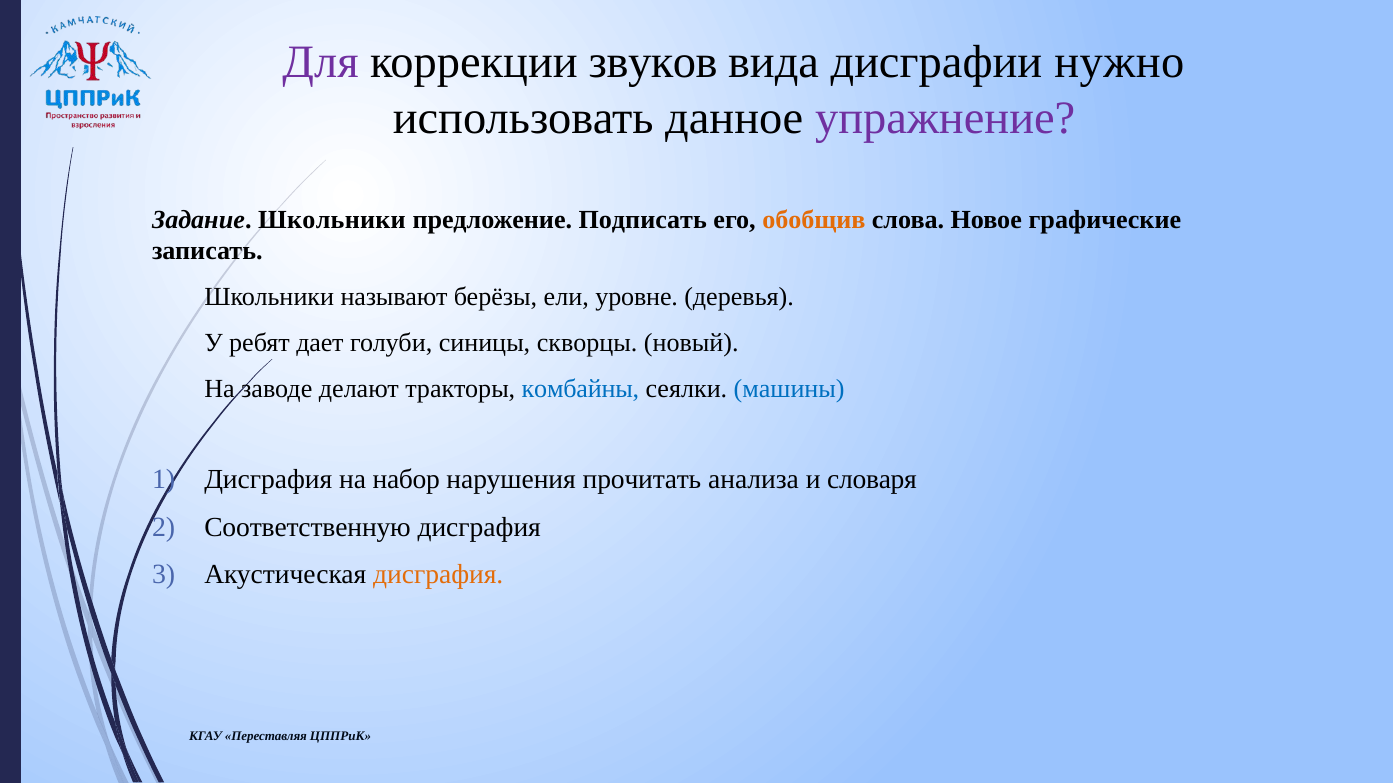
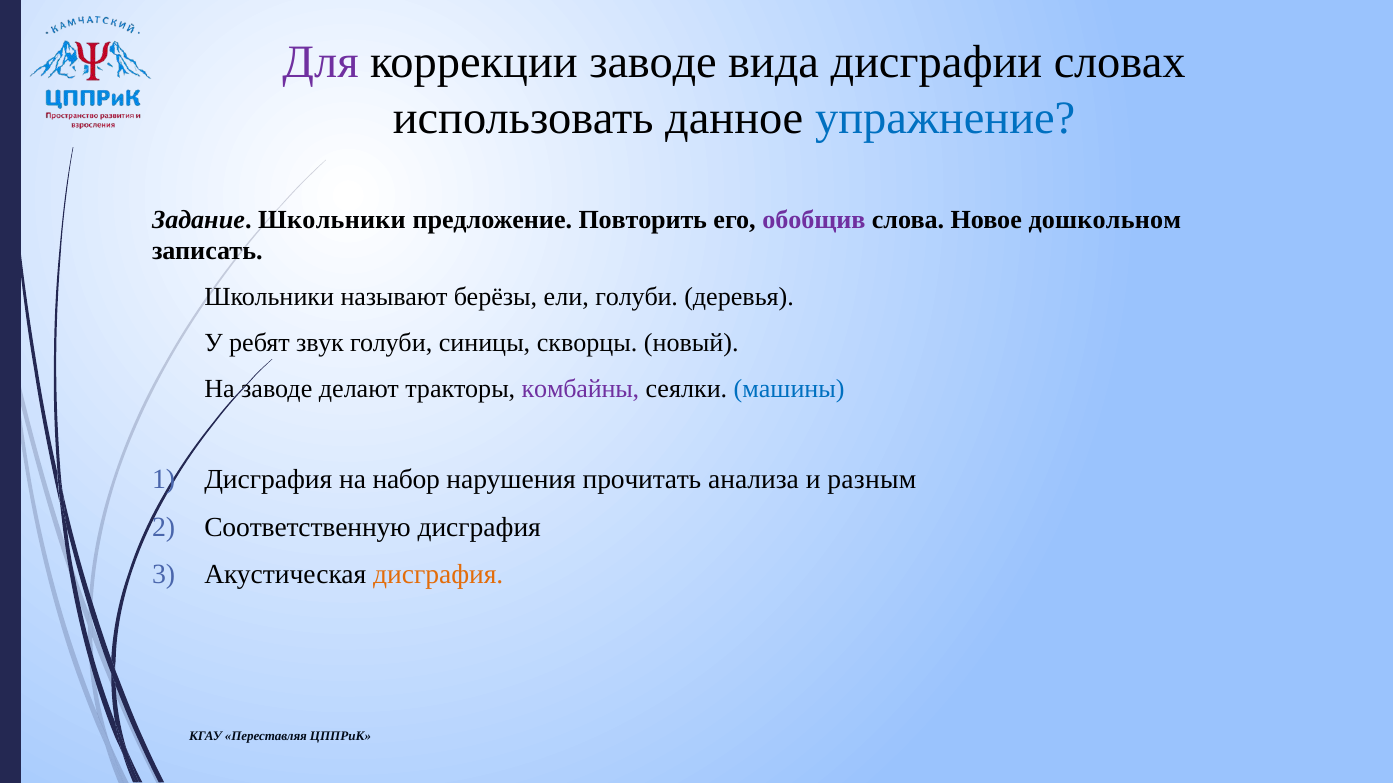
коррекции звуков: звуков -> заводе (653, 62)
нужно: нужно -> словах (1120, 62)
упражнение colour: purple -> blue (945, 118)
Подписать: Подписать -> Повторить (643, 220)
обобщив colour: orange -> purple (814, 220)
графические: графические -> дошкольном (1105, 220)
ели уровне: уровне -> голуби (637, 297)
дает: дает -> звук (320, 343)
комбайны colour: blue -> purple (580, 389)
словаря: словаря -> разным (872, 480)
